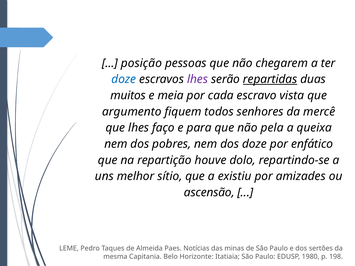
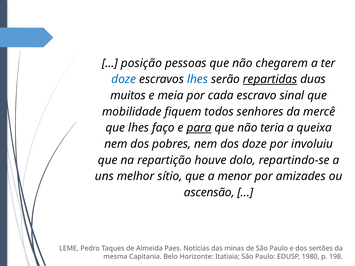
lhes colour: purple -> blue (197, 79)
vista: vista -> sinal (292, 96)
argumento: argumento -> mobilidade (132, 112)
para underline: none -> present (199, 128)
pela: pela -> teria (272, 128)
enfático: enfático -> involuiu (312, 144)
existiu: existiu -> menor (235, 177)
